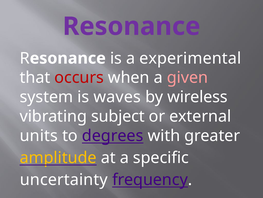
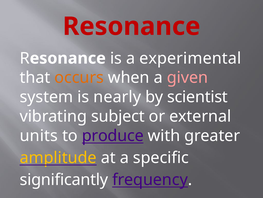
Resonance colour: purple -> red (132, 26)
occurs colour: red -> orange (79, 77)
waves: waves -> nearly (117, 97)
wireless: wireless -> scientist (197, 97)
degrees: degrees -> produce (113, 135)
uncertainty: uncertainty -> significantly (64, 179)
